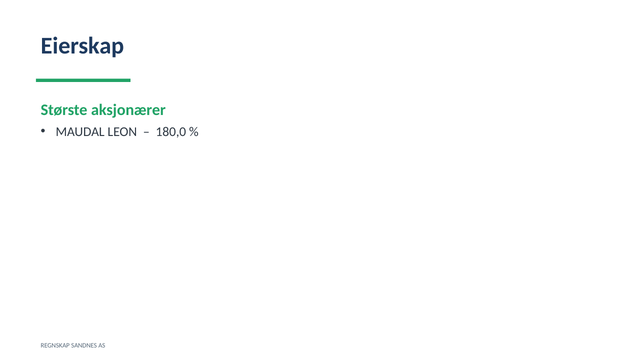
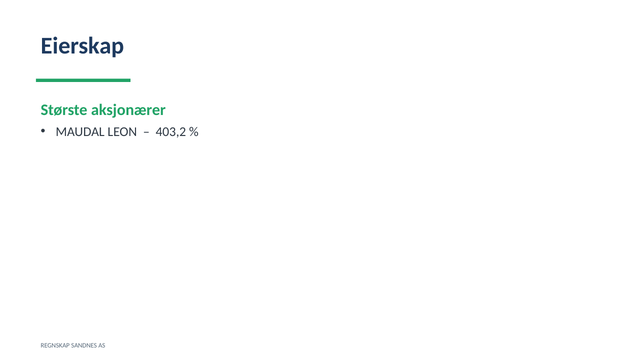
180,0: 180,0 -> 403,2 (171, 132)
